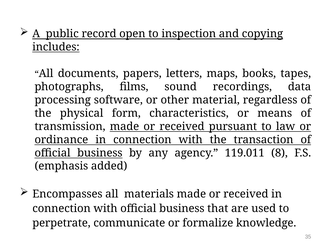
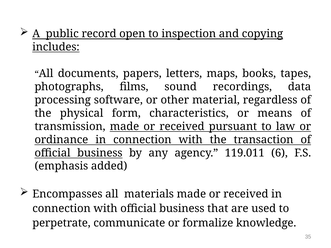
8: 8 -> 6 (279, 153)
